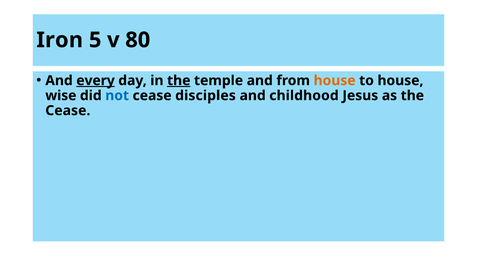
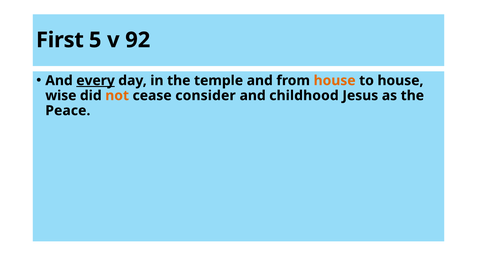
Iron: Iron -> First (60, 40)
80: 80 -> 92 (138, 40)
the underline: present -> none (179, 81)
not colour: blue -> orange (117, 96)
disciples: disciples -> consider (206, 96)
Cease: Cease -> Peace (68, 111)
